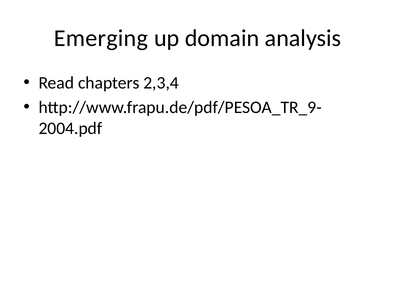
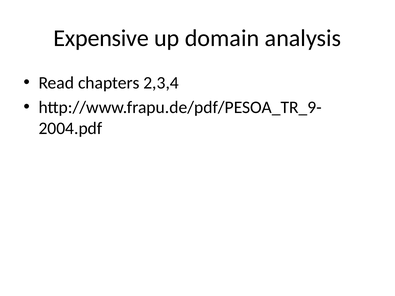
Emerging: Emerging -> Expensive (101, 38)
